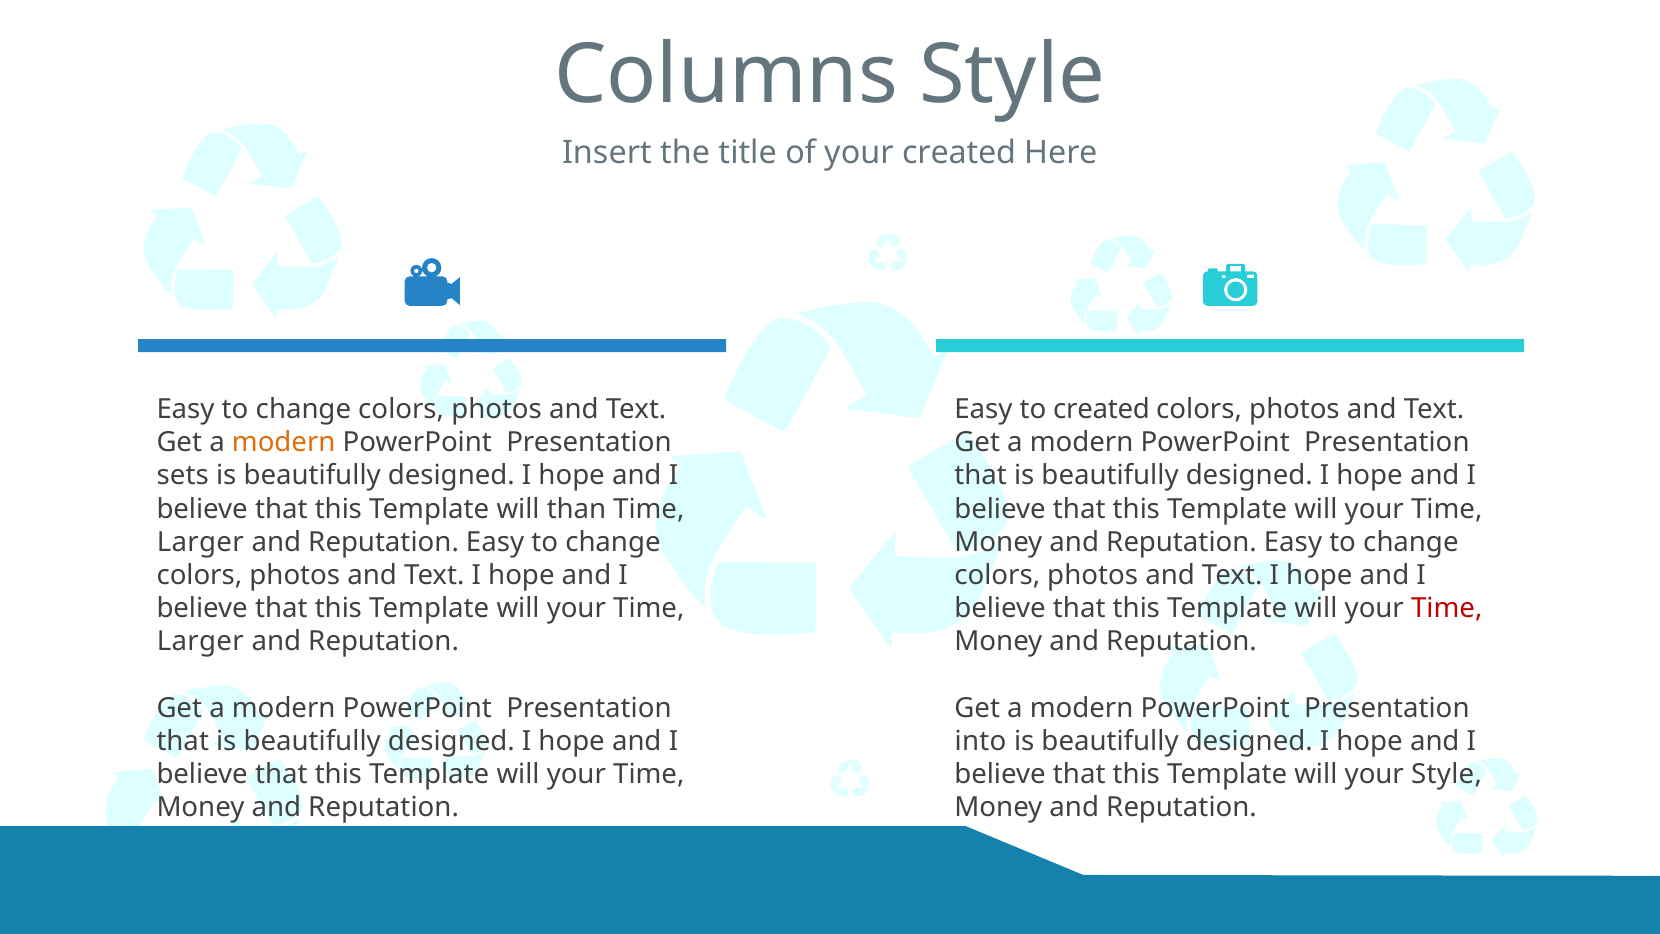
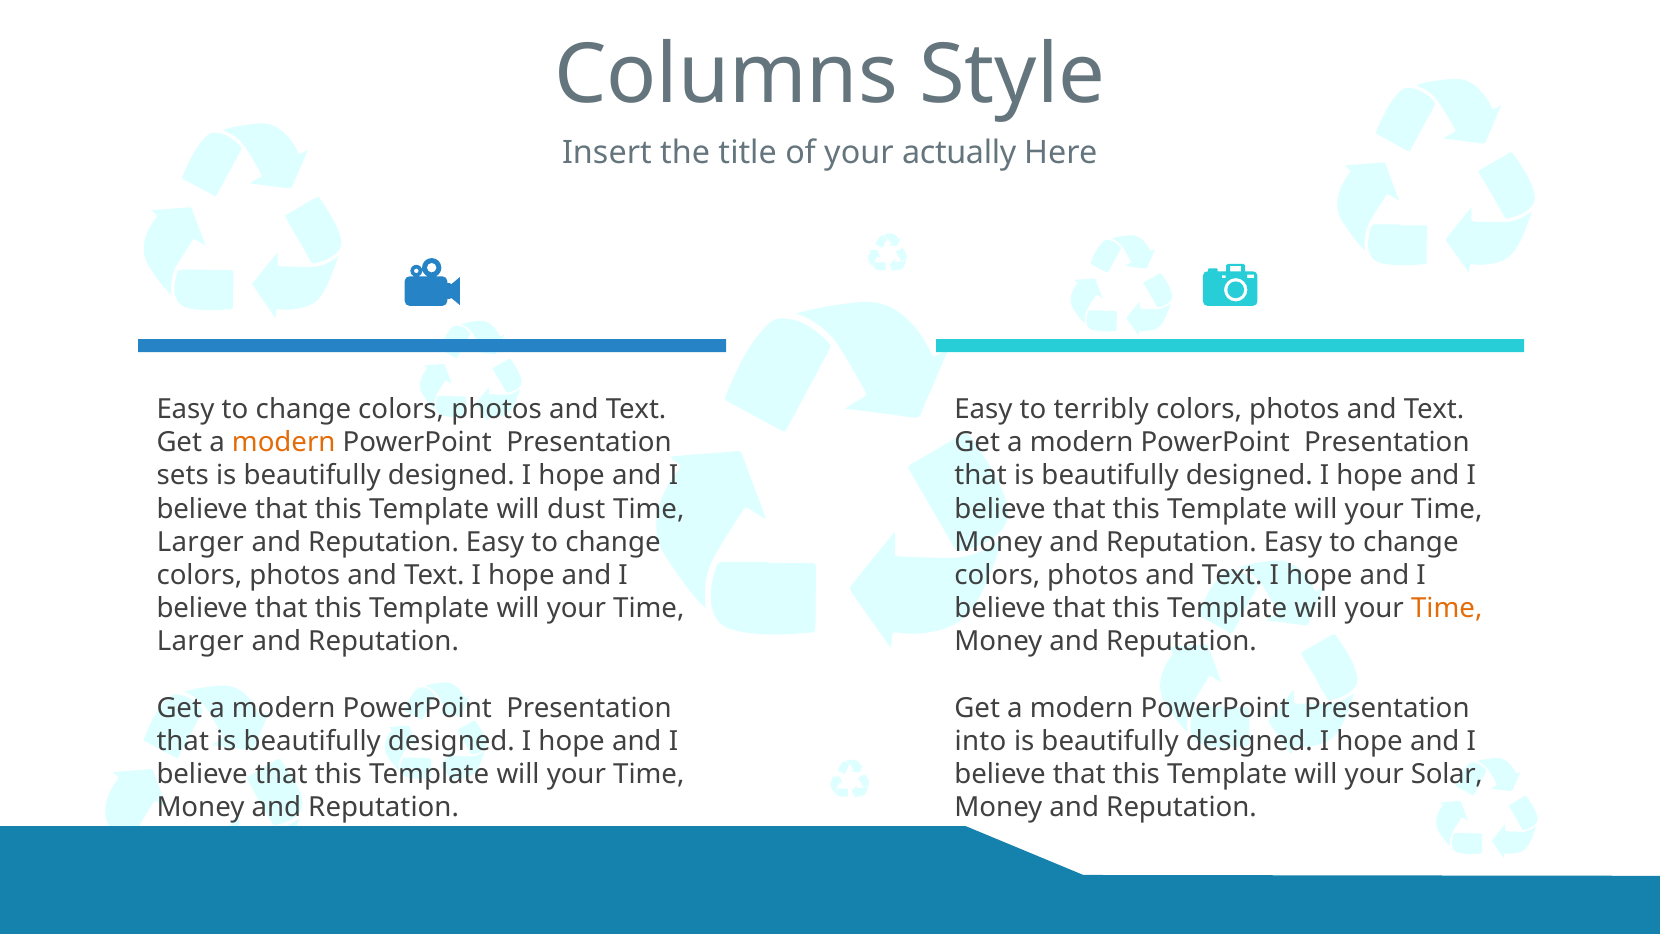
your created: created -> actually (959, 153)
to created: created -> terribly (1101, 409)
than: than -> dust (576, 509)
Time colour: red -> orange (1447, 608)
your Style: Style -> Solar (1447, 774)
